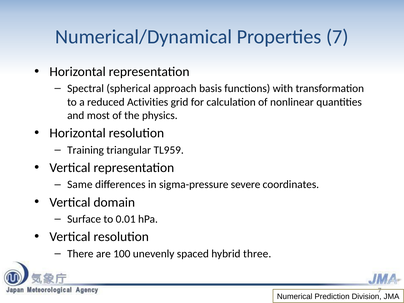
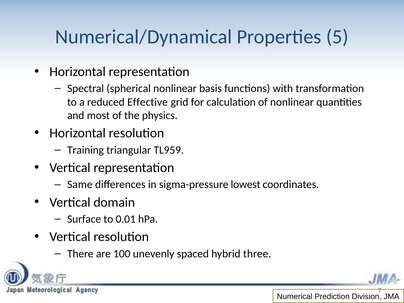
Properties 7: 7 -> 5 (337, 37)
spherical approach: approach -> nonlinear (175, 89)
Activities: Activities -> Effective (148, 102)
severe: severe -> lowest (246, 185)
